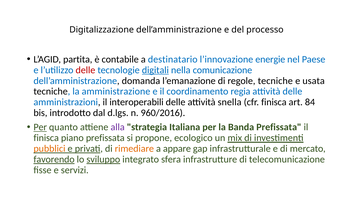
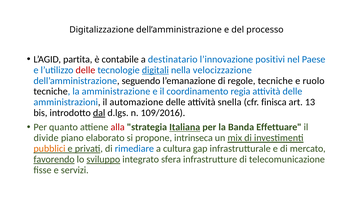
energie: energie -> positivi (270, 59)
comunicazione: comunicazione -> velocizzazione (222, 70)
domanda: domanda -> seguendo (141, 81)
usata: usata -> ruolo (314, 81)
interoperabili: interoperabili -> automazione (136, 102)
84: 84 -> 13 (310, 102)
dal underline: none -> present (99, 113)
960/2016: 960/2016 -> 109/2016 (163, 113)
Per underline: present -> none (40, 128)
alla colour: purple -> red (118, 128)
Italiana underline: none -> present (185, 128)
Banda Prefissata: Prefissata -> Effettuare (279, 128)
finisca: finisca -> divide (46, 138)
piano prefissata: prefissata -> elaborato (105, 138)
ecologico: ecologico -> intrinseca (193, 138)
rimediare colour: orange -> blue (134, 149)
appare: appare -> cultura (177, 149)
